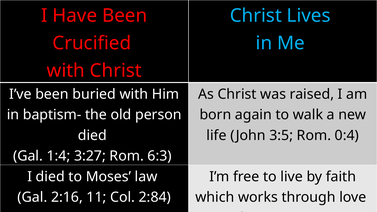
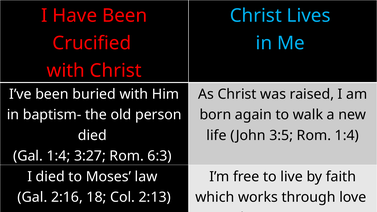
Rom 0:4: 0:4 -> 1:4 (347, 135)
11: 11 -> 18 (96, 197)
2:84: 2:84 -> 2:13 (155, 197)
